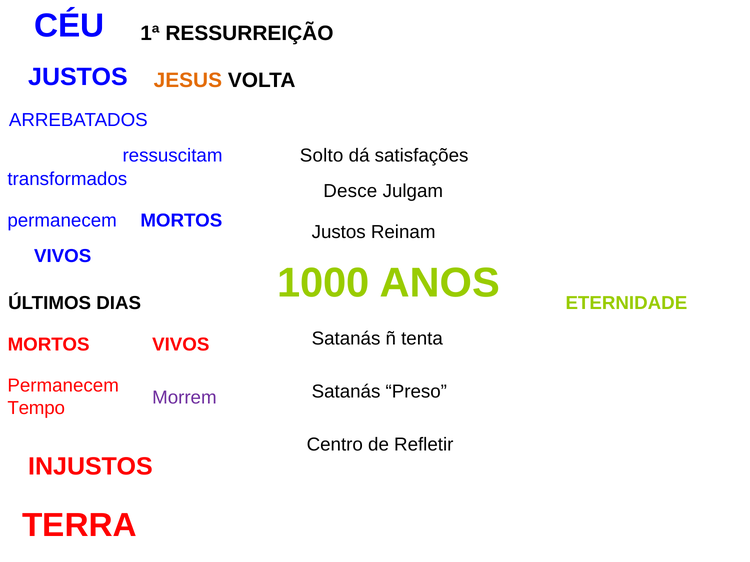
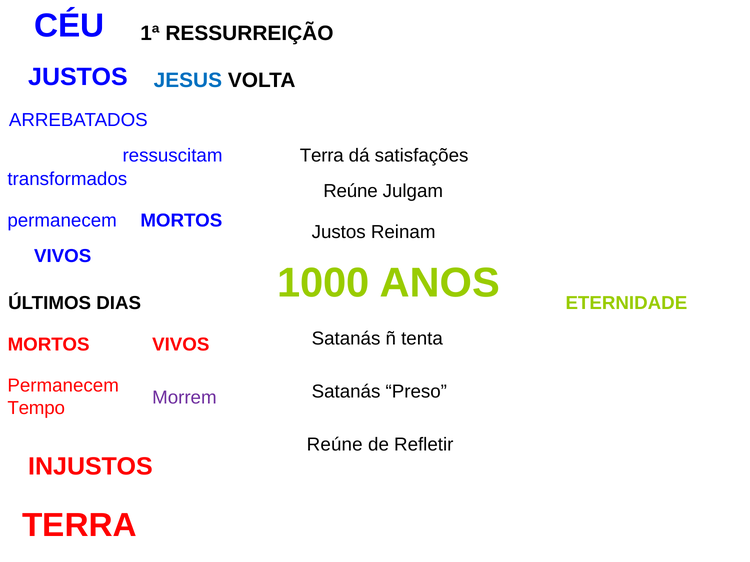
JESUS colour: orange -> blue (188, 80)
Solto: Solto -> Terra (322, 156)
Desce: Desce -> Reúne (350, 191)
Centro: Centro -> Reúne (335, 445)
